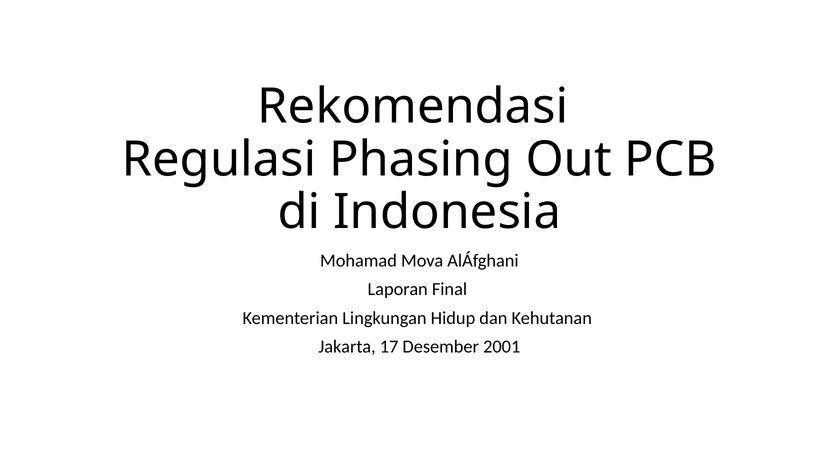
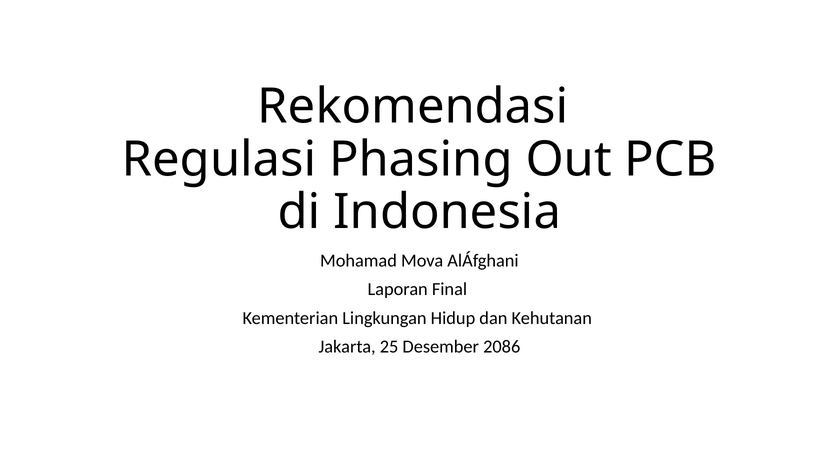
17: 17 -> 25 (389, 347)
2001: 2001 -> 2086 (502, 347)
